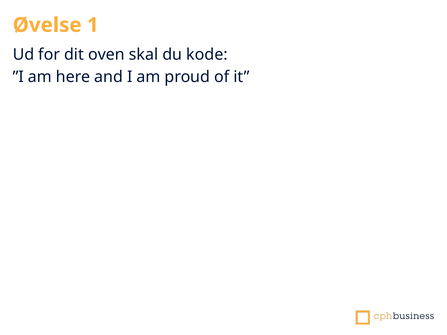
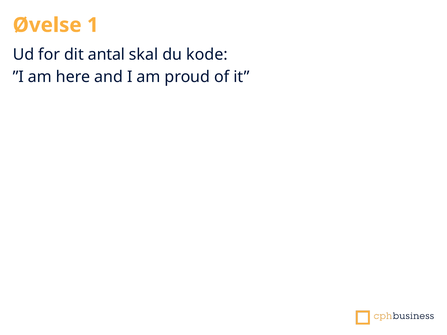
oven: oven -> antal (107, 54)
